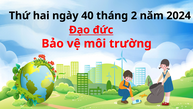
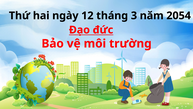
40: 40 -> 12 (87, 16)
2: 2 -> 3 (134, 16)
2024: 2024 -> 2054 (179, 16)
